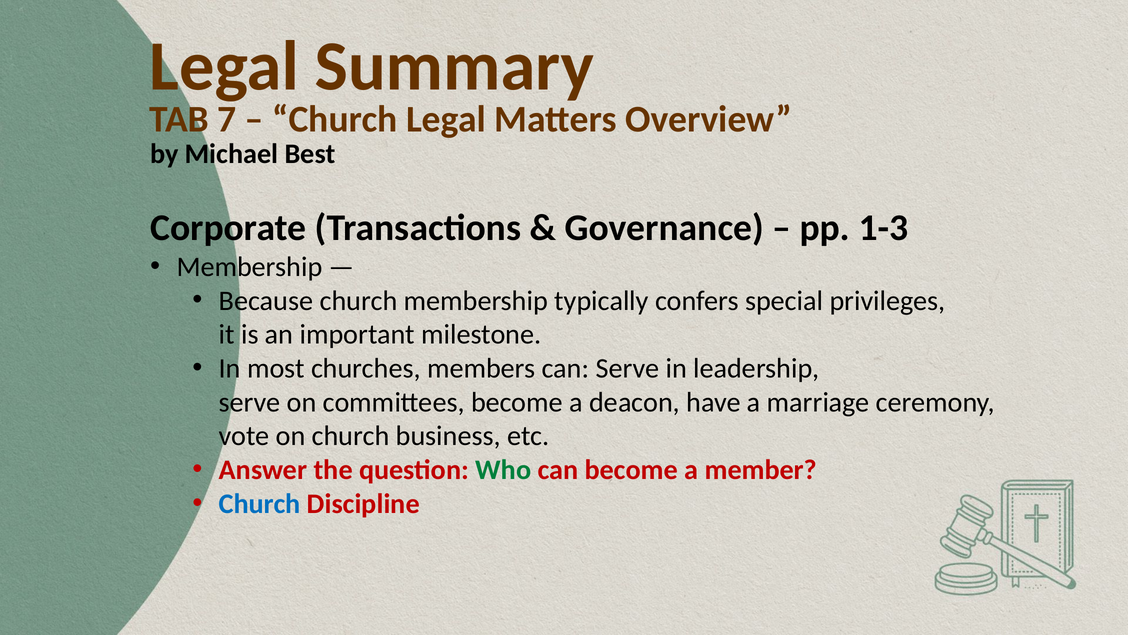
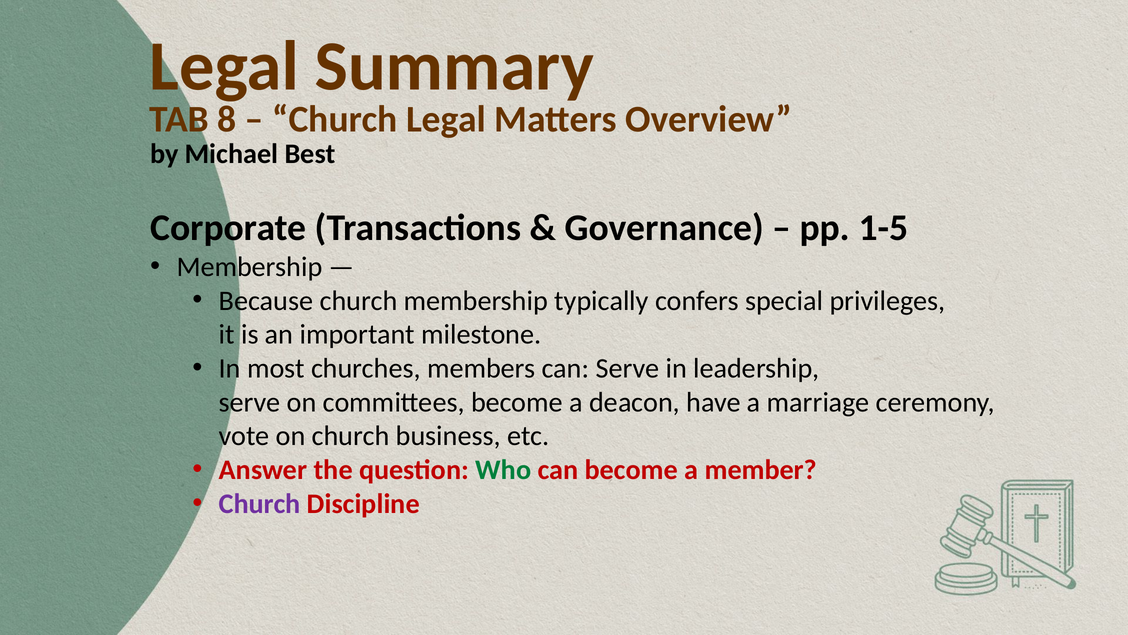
7: 7 -> 8 (227, 119)
1-3: 1-3 -> 1-5 (883, 228)
Church colour: blue -> purple (260, 504)
